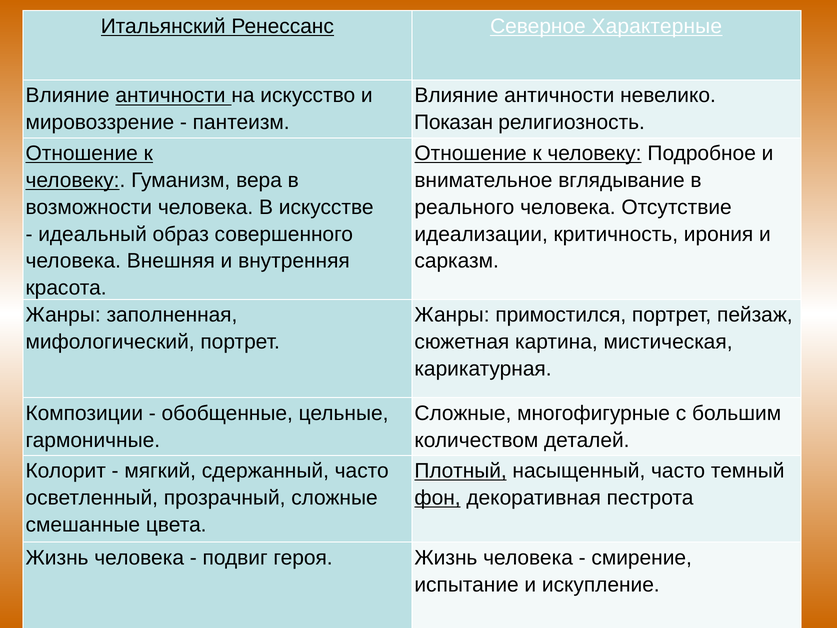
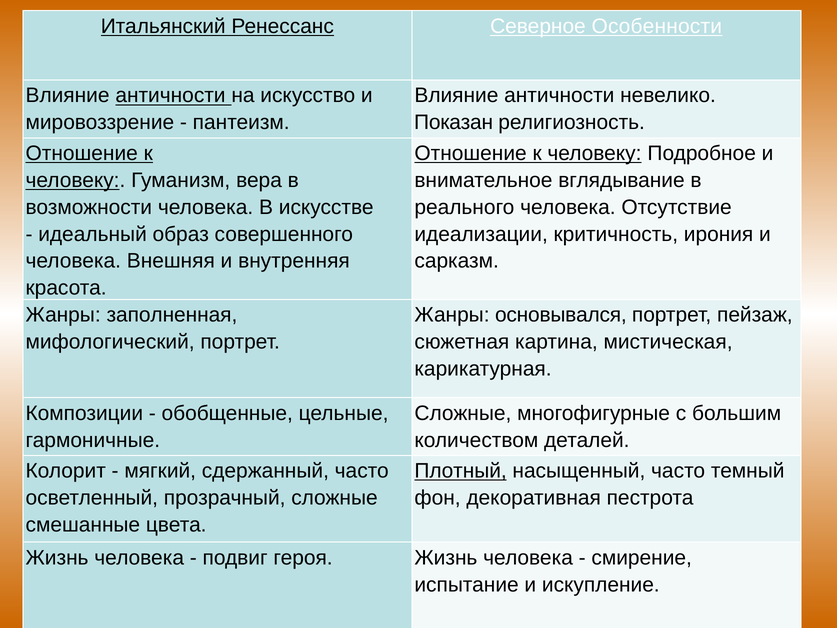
Характерные: Характерные -> Особенности (657, 26)
примостился: примостился -> основывался (561, 315)
фон underline: present -> none (438, 498)
